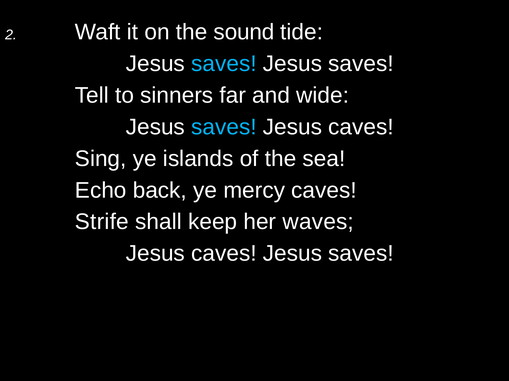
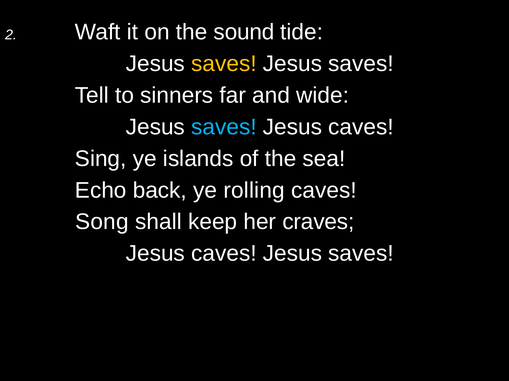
saves colour: light blue -> yellow (224, 64)
mercy: mercy -> rolling (254, 191)
Strife: Strife -> Song (102, 222)
waves: waves -> craves (318, 222)
